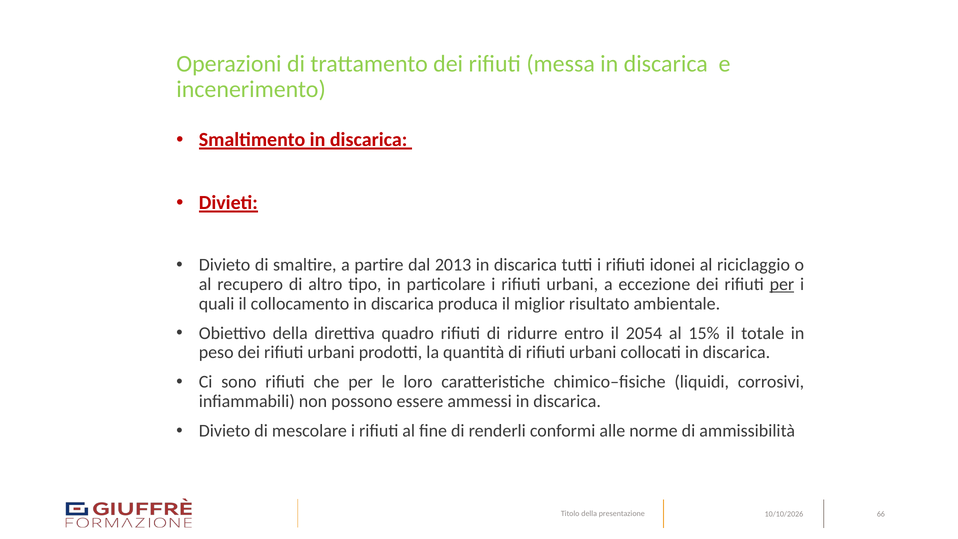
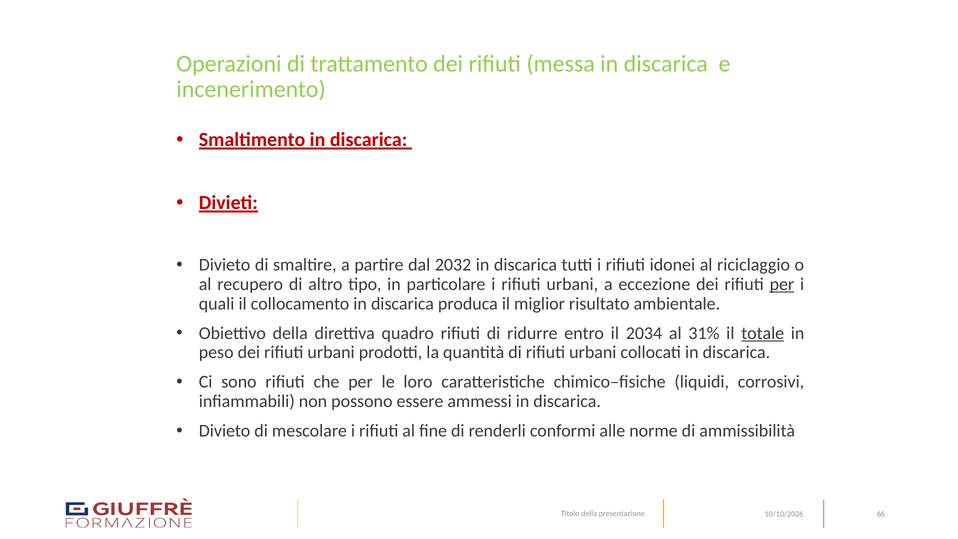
2013: 2013 -> 2032 (453, 265)
2054: 2054 -> 2034 (644, 333)
15%: 15% -> 31% (704, 333)
totale underline: none -> present (763, 333)
